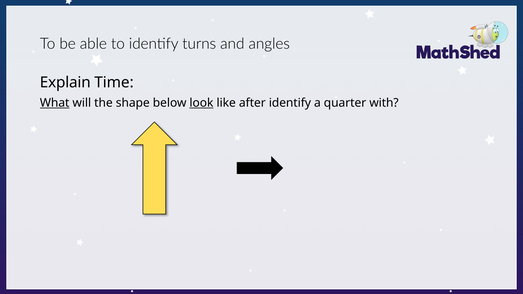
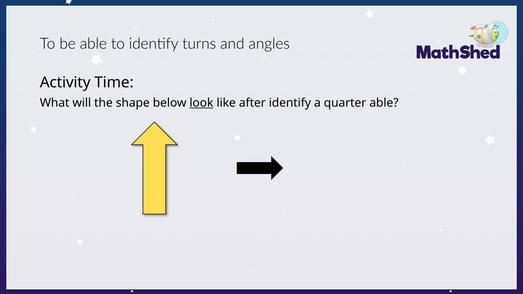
Explain: Explain -> Activity (65, 83)
What underline: present -> none (55, 103)
quarter with: with -> able (384, 103)
